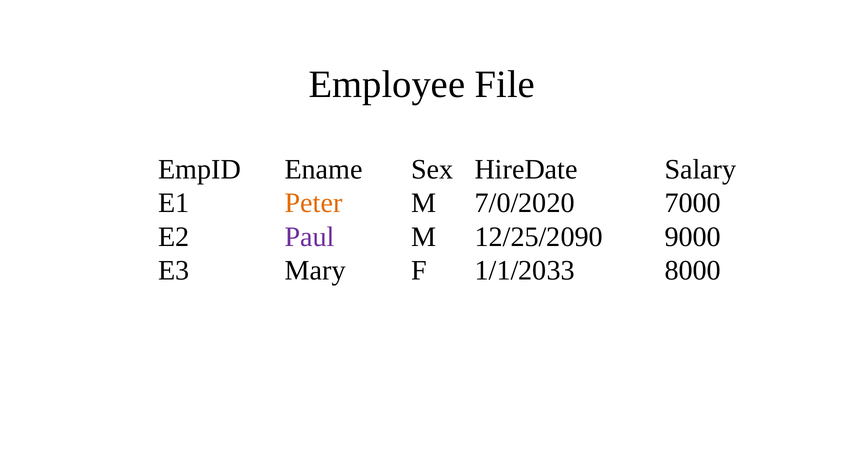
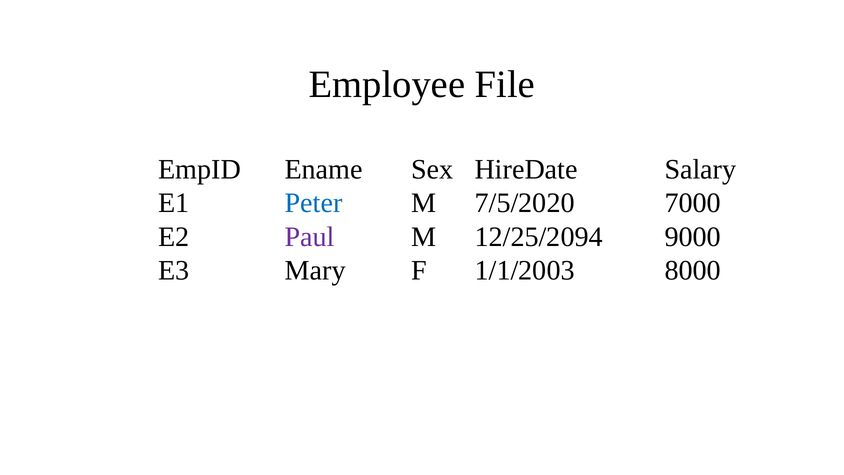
Peter colour: orange -> blue (314, 203)
7/0/2020: 7/0/2020 -> 7/5/2020 (525, 203)
12/25/2090: 12/25/2090 -> 12/25/2094 (539, 237)
1/1/2033: 1/1/2033 -> 1/1/2003 (525, 270)
